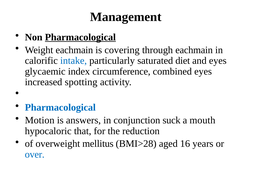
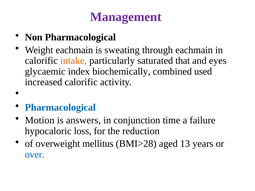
Management colour: black -> purple (126, 17)
Pharmacological underline: present -> none (80, 37)
covering: covering -> sweating (122, 50)
intake colour: blue -> orange (74, 61)
diet: diet -> that (183, 61)
circumference: circumference -> biochemically (121, 71)
combined eyes: eyes -> used (203, 71)
increased spotting: spotting -> calorific (81, 82)
suck: suck -> time (171, 120)
mouth: mouth -> failure (203, 120)
that: that -> loss (83, 131)
16: 16 -> 13 (185, 144)
